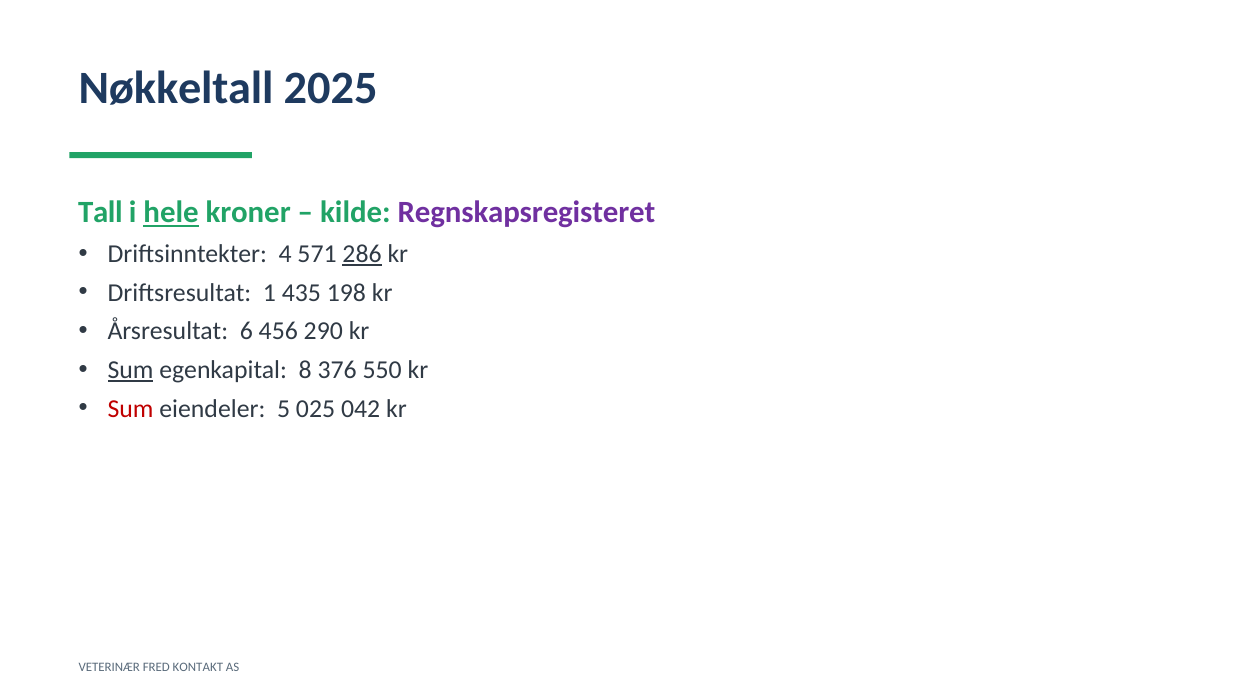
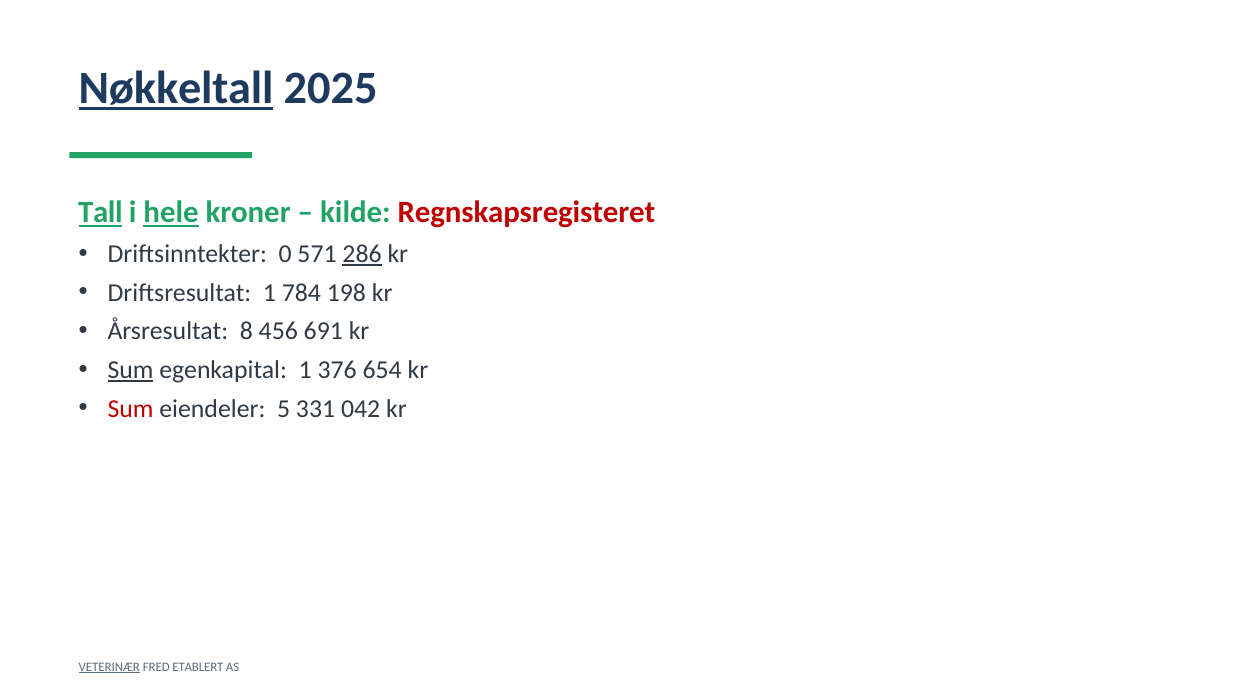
Nøkkeltall underline: none -> present (176, 88)
Tall underline: none -> present (100, 213)
Regnskapsregisteret colour: purple -> red (526, 213)
4: 4 -> 0 (285, 254)
435: 435 -> 784 (301, 293)
6: 6 -> 8 (246, 331)
290: 290 -> 691 (323, 331)
egenkapital 8: 8 -> 1 (305, 370)
550: 550 -> 654 (382, 370)
025: 025 -> 331 (316, 409)
VETERINÆR underline: none -> present (109, 667)
KONTAKT: KONTAKT -> ETABLERT (198, 667)
